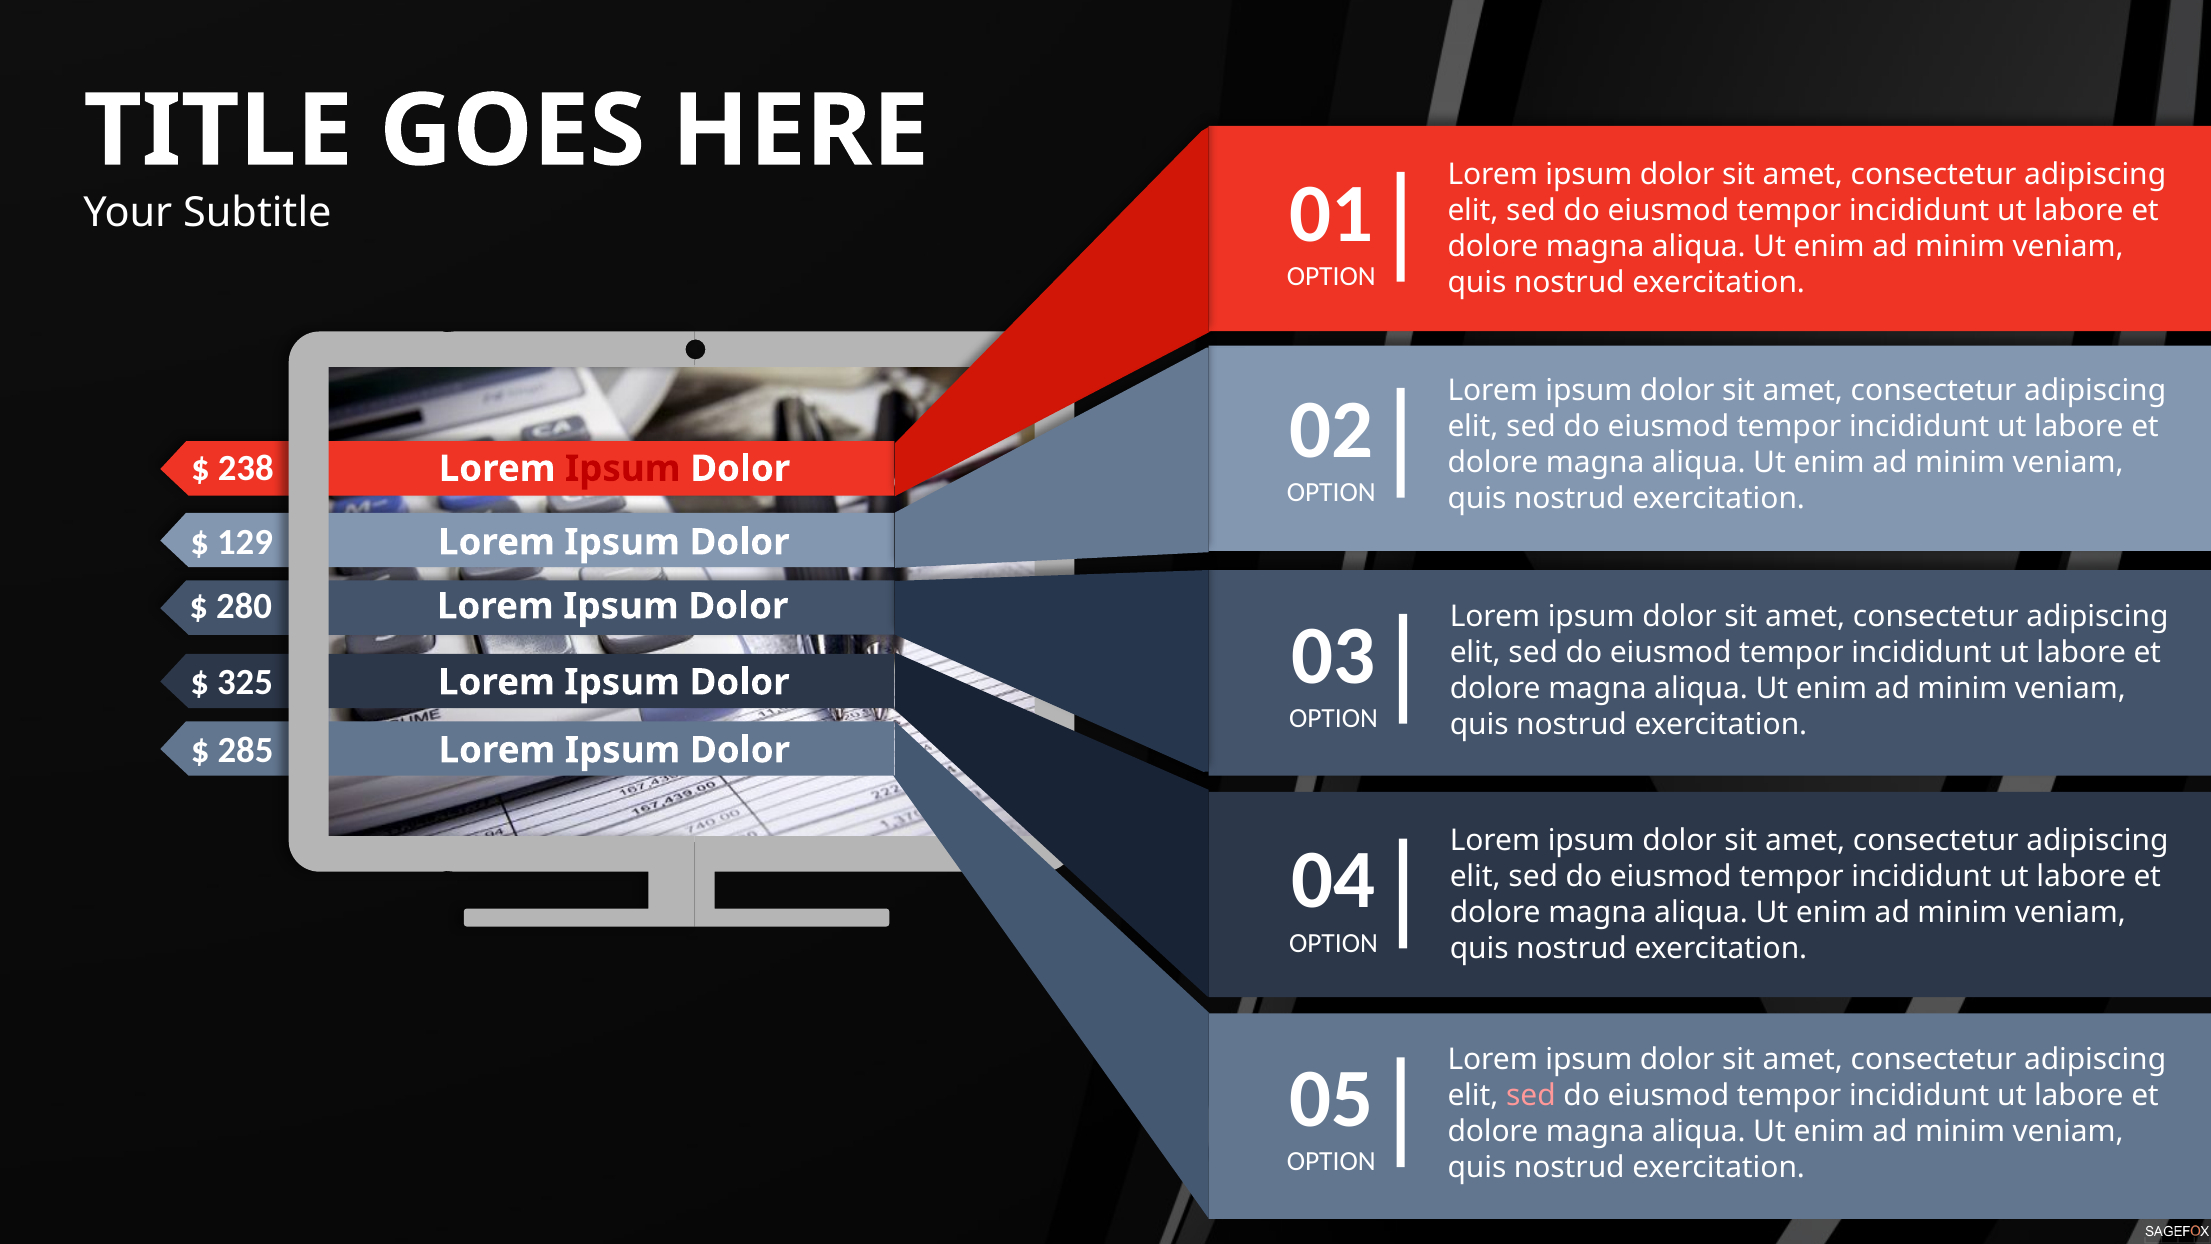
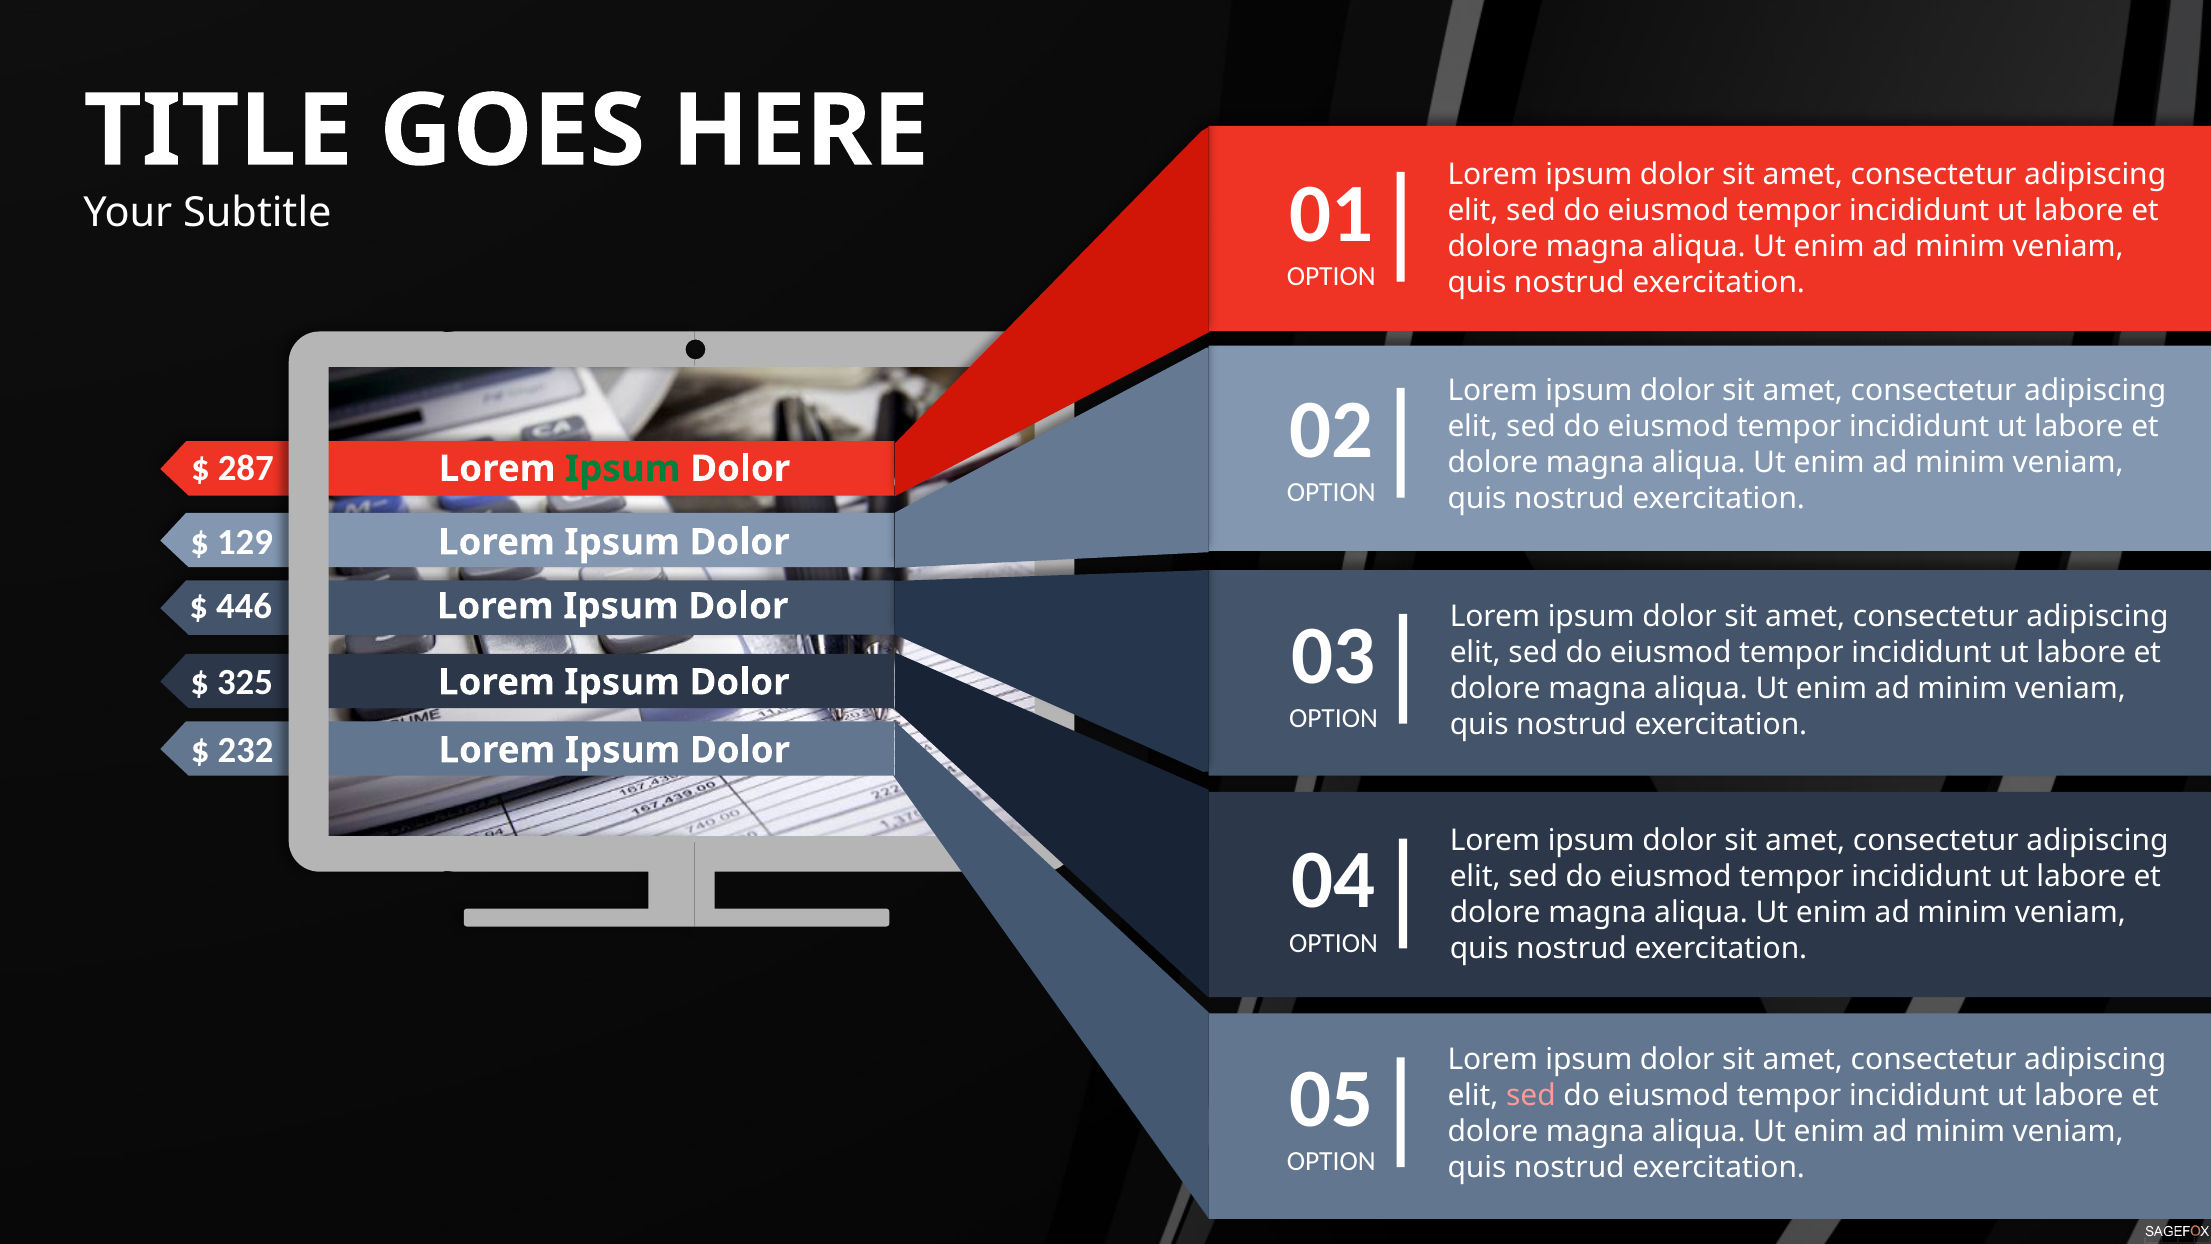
238: 238 -> 287 (246, 468)
Ipsum colour: red -> green (623, 469)
280: 280 -> 446 (244, 606)
285: 285 -> 232 (246, 750)
